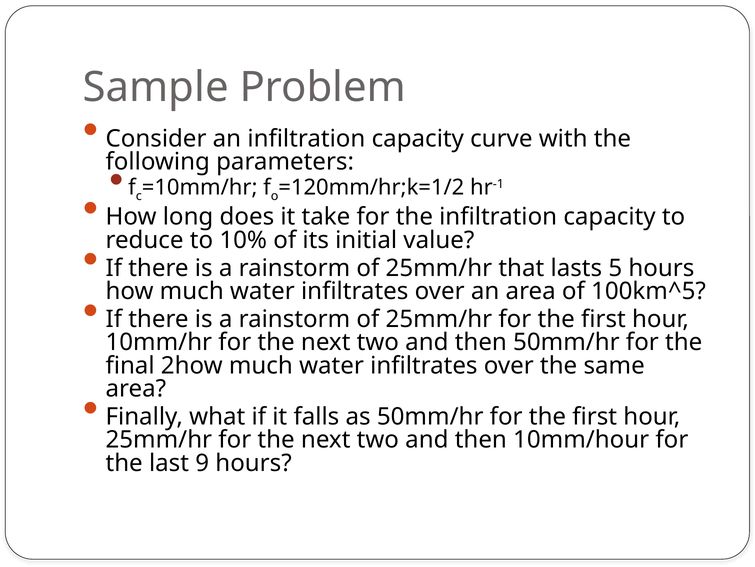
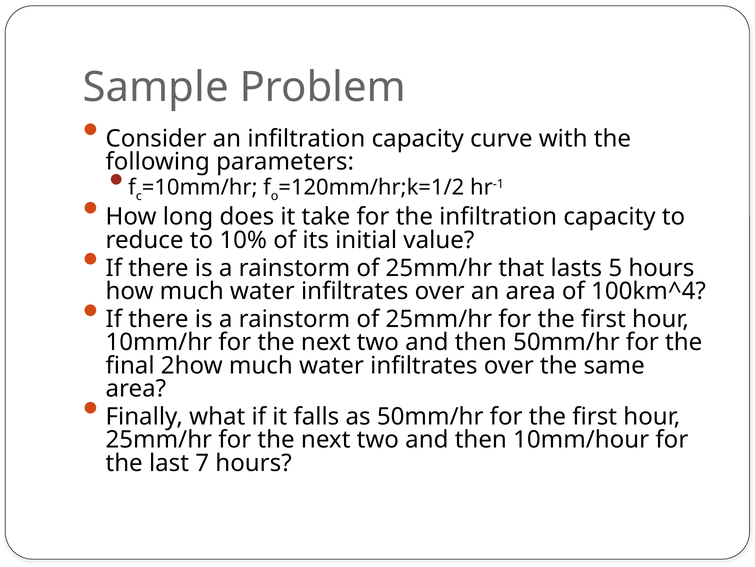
100km^5: 100km^5 -> 100km^4 (649, 291)
9: 9 -> 7 (202, 462)
